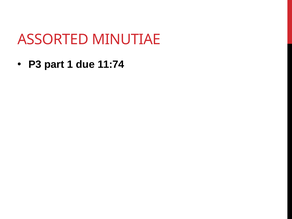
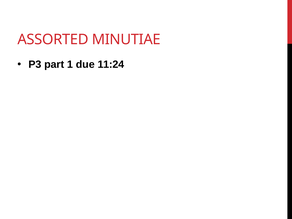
11:74: 11:74 -> 11:24 (111, 65)
